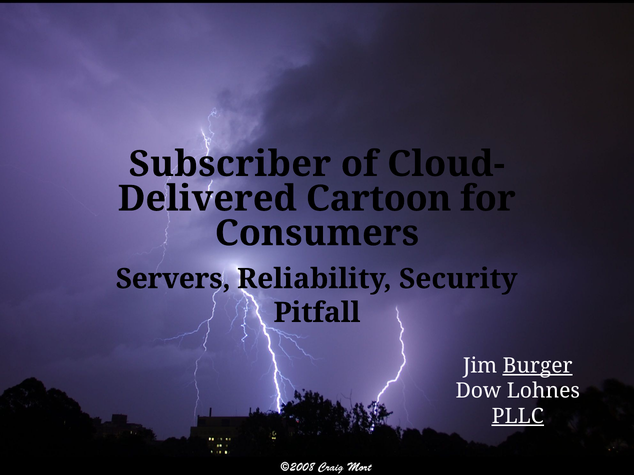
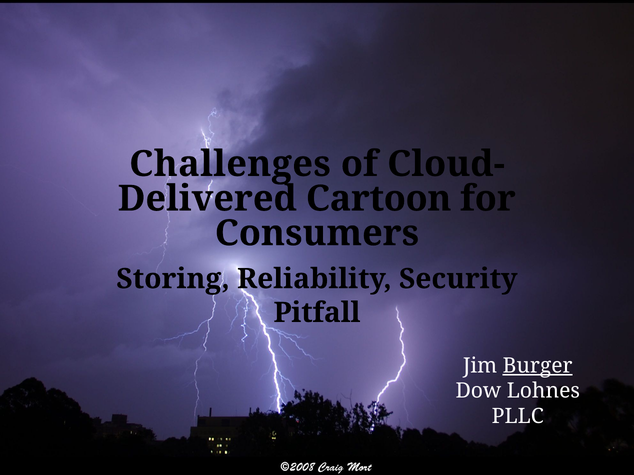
Subscriber: Subscriber -> Challenges (230, 164)
Servers: Servers -> Storing (173, 279)
PLLC underline: present -> none (518, 417)
